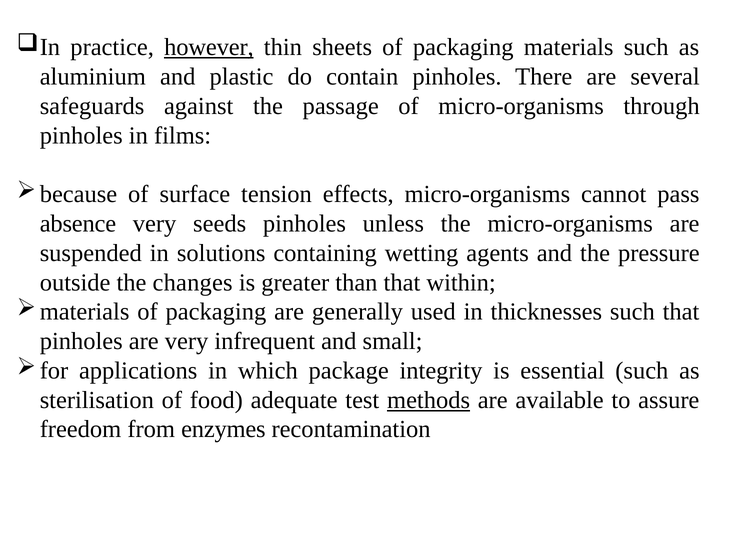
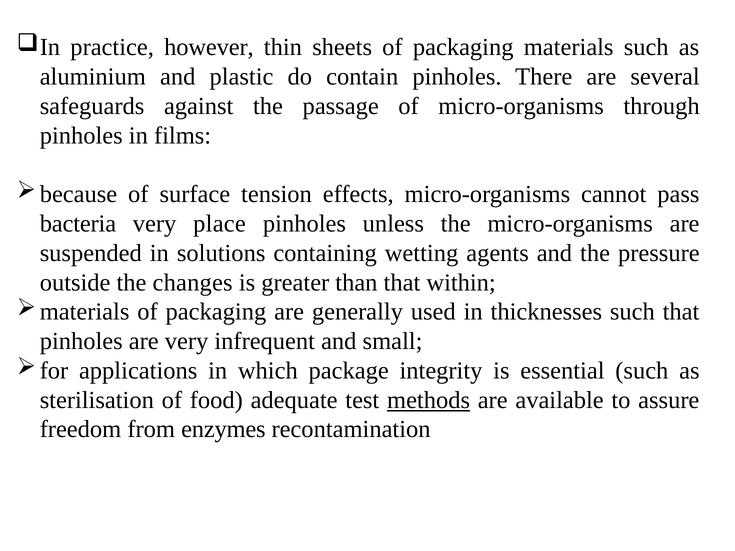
however underline: present -> none (209, 47)
absence: absence -> bacteria (78, 224)
seeds: seeds -> place (220, 224)
